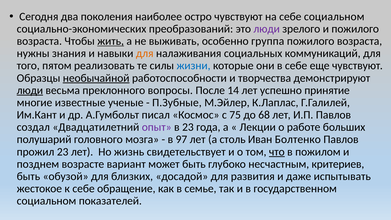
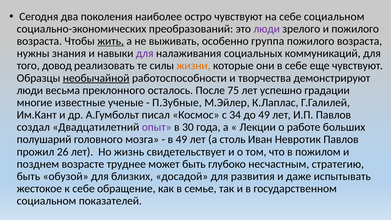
для colour: orange -> purple (145, 53)
пятом: пятом -> довод (57, 66)
жизни colour: blue -> orange (194, 66)
люди underline: present -> none (30, 90)
вопросы: вопросы -> осталось (170, 90)
14: 14 -> 75 (233, 90)
принятие: принятие -> градации (327, 90)
75: 75 -> 34 (235, 115)
до 68: 68 -> 49 (264, 115)
в 23: 23 -> 30 (188, 127)
в 97: 97 -> 49 (181, 139)
Болтенко: Болтенко -> Невротик (298, 139)
прожил 23: 23 -> 26 (63, 152)
что underline: present -> none (277, 152)
вариант: вариант -> труднее (126, 164)
критериев: критериев -> стратегию (338, 164)
